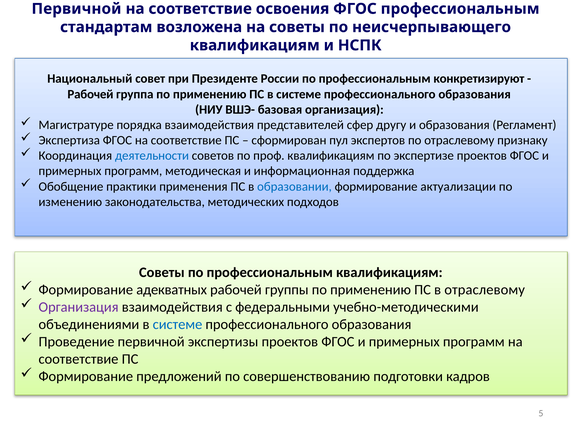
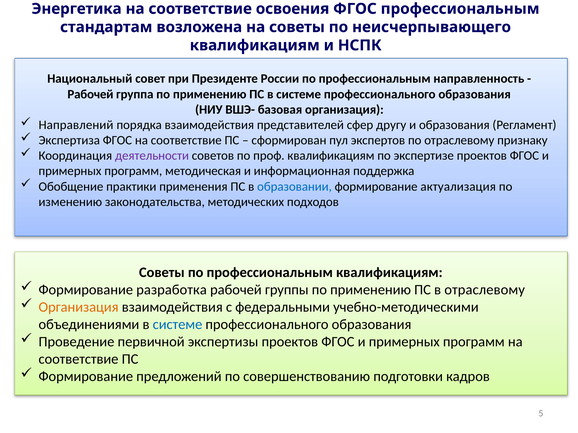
Первичной: Первичной -> Энергетика (77, 9)
конкретизируют: конкретизируют -> направленность (479, 79)
Магистратуре: Магистратуре -> Направлений (76, 125)
деятельности colour: blue -> purple (152, 156)
актуализации: актуализации -> актуализация (458, 187)
адекватных: адекватных -> разработка (172, 290)
Организация colour: purple -> orange (79, 307)
